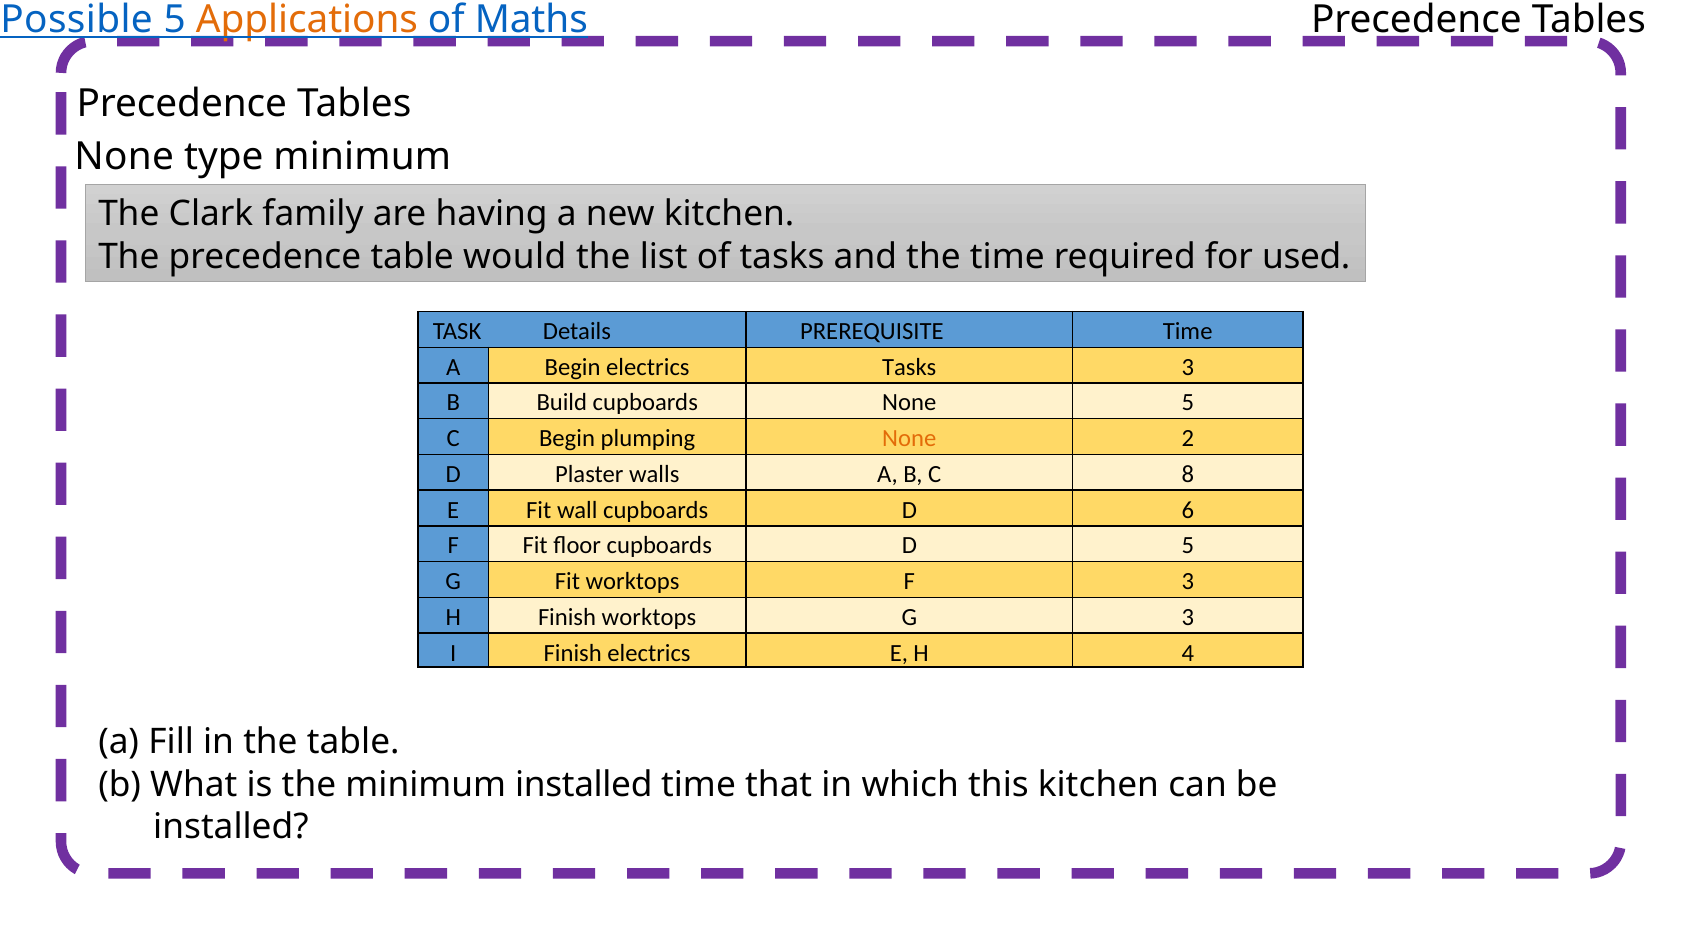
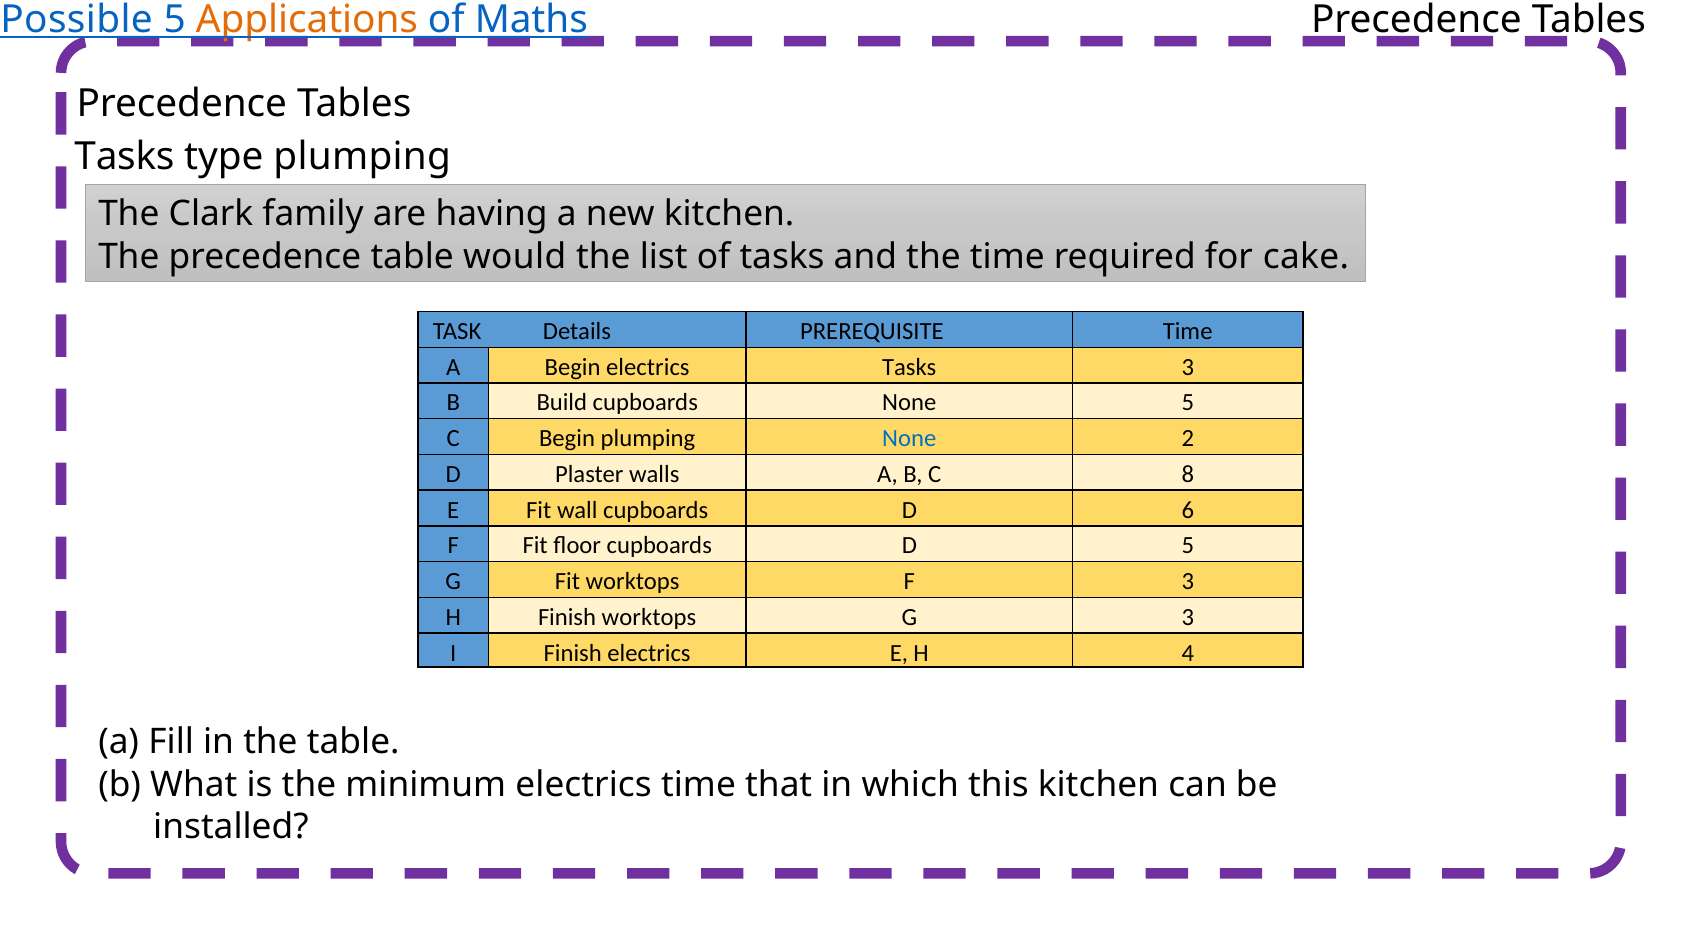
None: None -> Tasks (125, 157)
type minimum: minimum -> plumping (362, 157)
used: used -> cake (1306, 257)
None colour: orange -> blue (909, 439)
minimum installed: installed -> electrics (584, 785)
